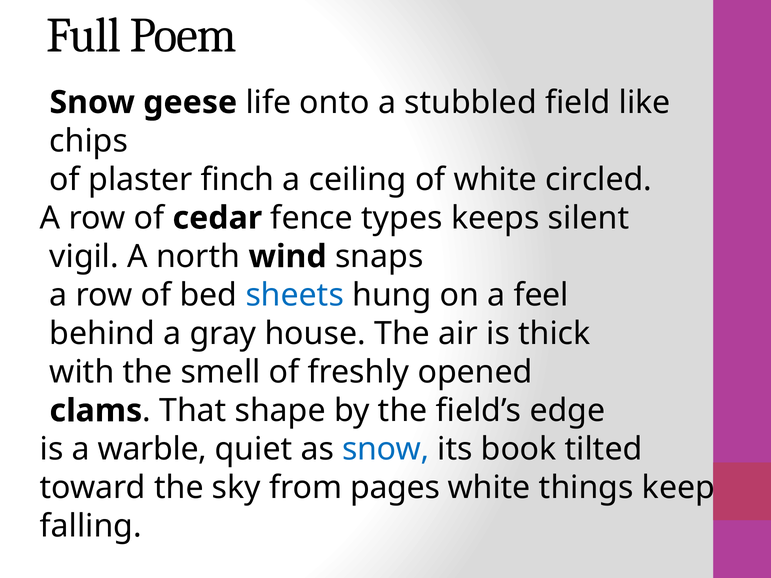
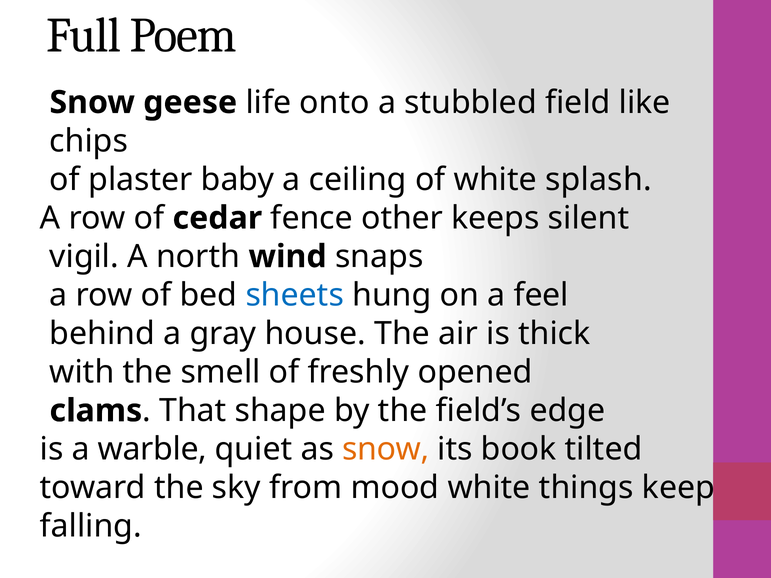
finch: finch -> baby (238, 180)
circled: circled -> splash (598, 180)
types: types -> other (402, 218)
snow colour: blue -> orange (386, 449)
pages: pages -> mood (395, 488)
